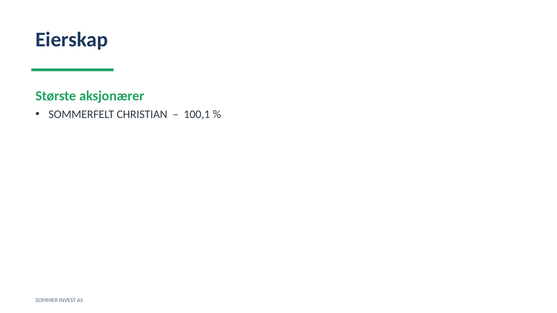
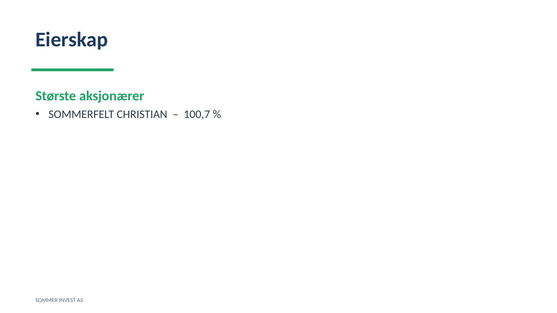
100,1: 100,1 -> 100,7 (197, 115)
